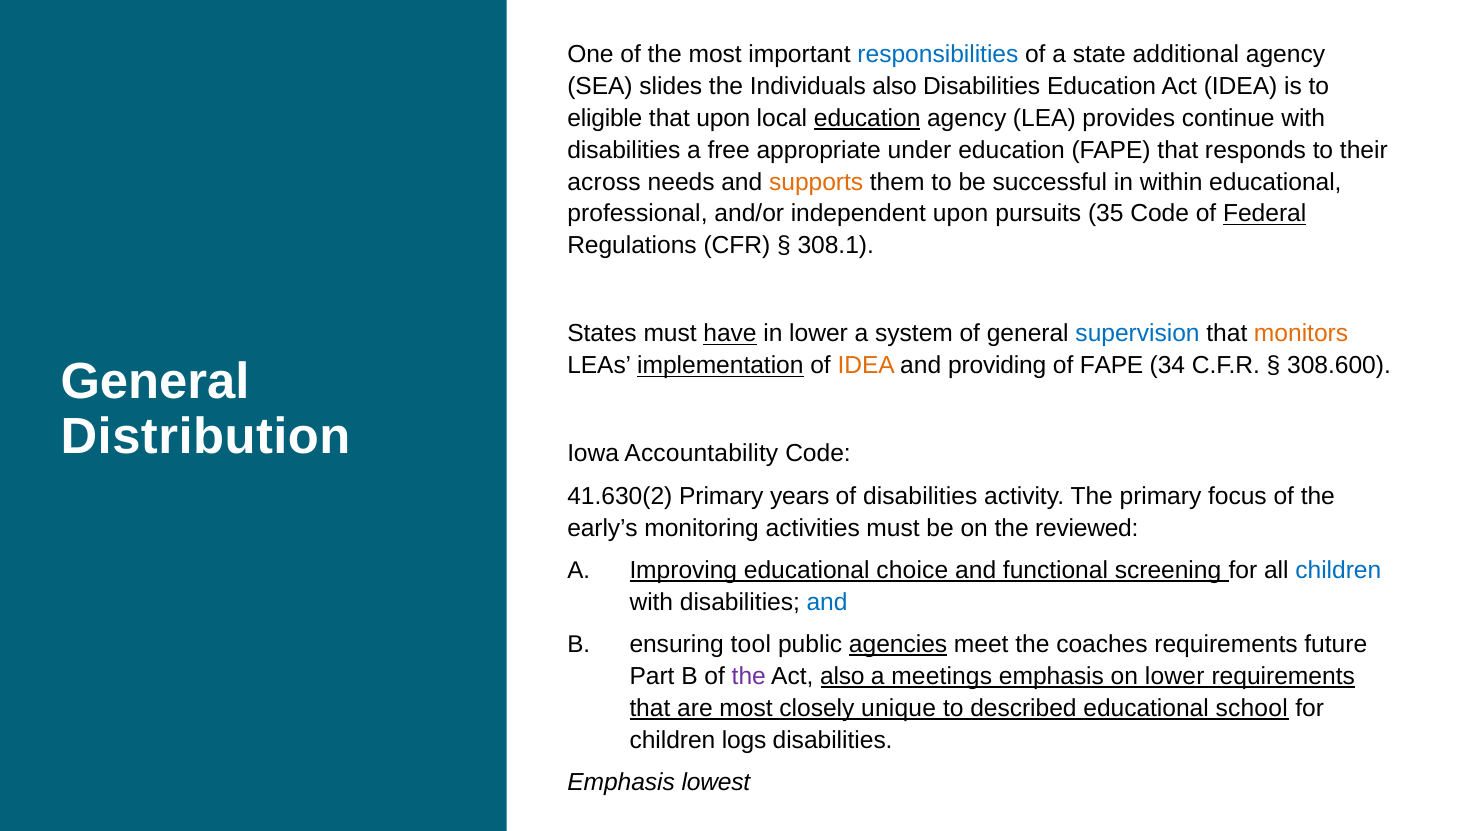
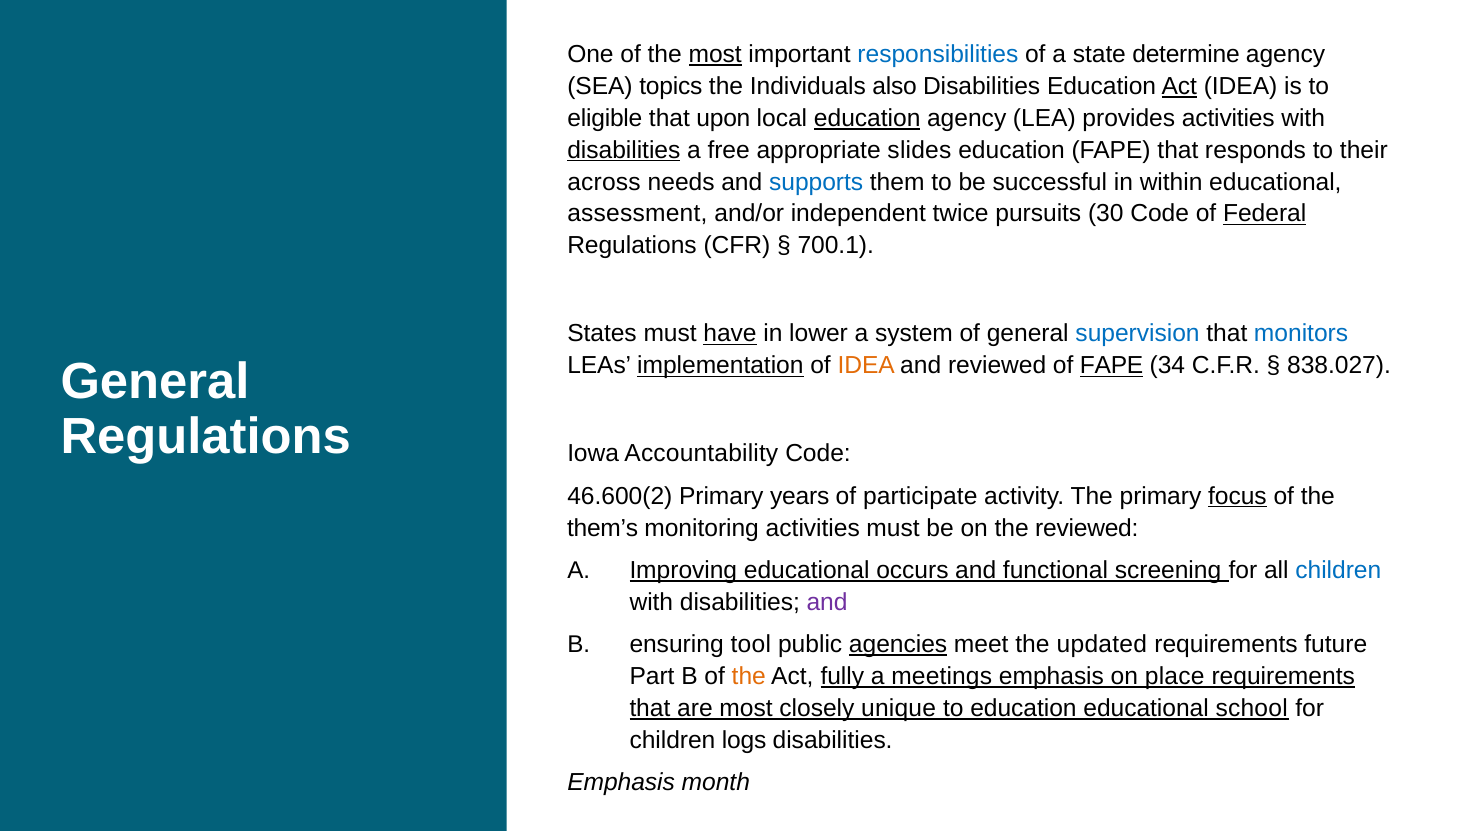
most underline: none -> present (715, 54)
additional: additional -> determine (1186, 54)
slides: slides -> topics (671, 86)
Act underline: none -> present (1179, 86)
provides continue: continue -> activities (1228, 118)
disabilities underline: none -> present (624, 150)
under: under -> slides (919, 150)
supports colour: orange -> blue (816, 182)
professional: professional -> assessment (637, 214)
independent upon: upon -> twice (961, 214)
35: 35 -> 30 (1106, 214)
308.1: 308.1 -> 700.1 (836, 246)
monitors colour: orange -> blue (1301, 334)
and providing: providing -> reviewed (997, 366)
FAPE underline: none -> present (1112, 366)
308.600: 308.600 -> 838.027 (1339, 366)
Distribution: Distribution -> Regulations (206, 437)
41.630(2: 41.630(2 -> 46.600(2 (620, 496)
of disabilities: disabilities -> participate (920, 496)
focus underline: none -> present (1237, 496)
early’s: early’s -> them’s (603, 528)
choice: choice -> occurs (912, 570)
and colour: blue -> purple (827, 602)
coaches: coaches -> updated (1102, 644)
the colour: purple -> orange (749, 676)
Act also: also -> fully (842, 676)
on lower: lower -> place (1175, 676)
to described: described -> education (1023, 708)
lowest: lowest -> month (716, 782)
